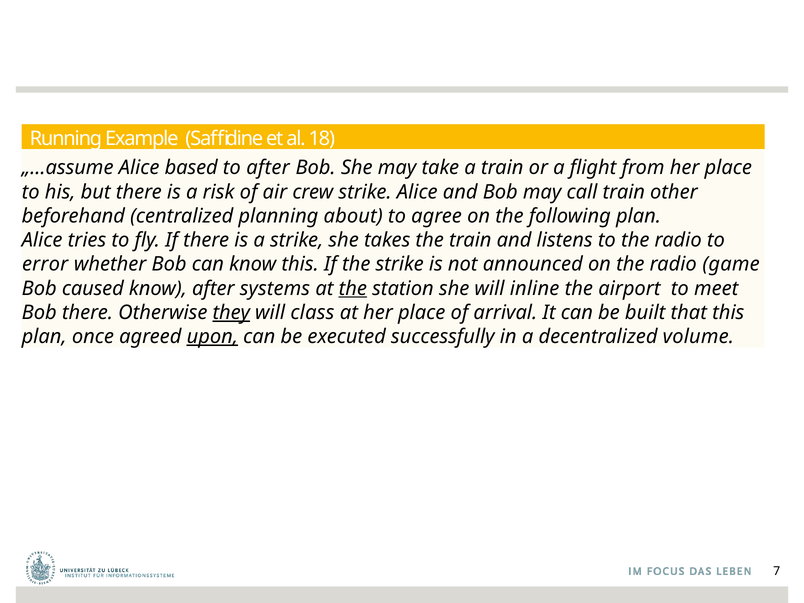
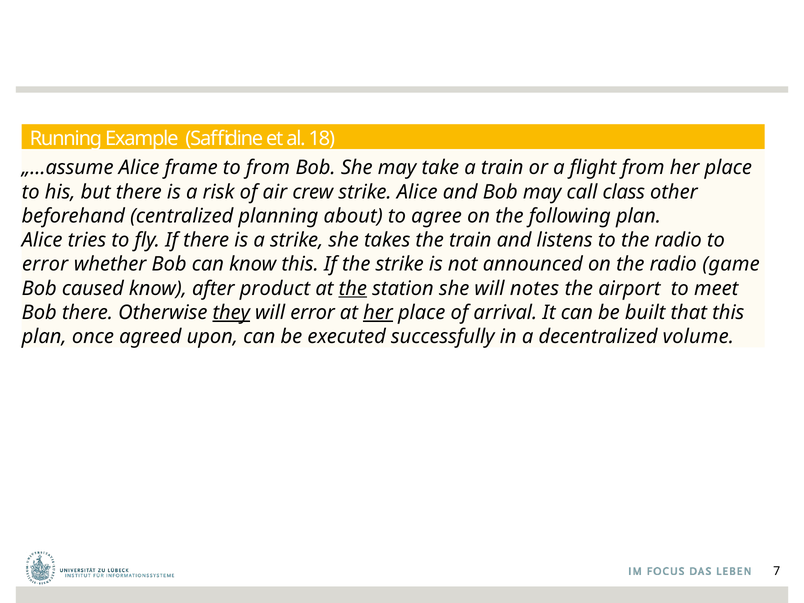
based: based -> frame (191, 168)
to after: after -> from (268, 168)
call train: train -> class (624, 192)
systems: systems -> product (275, 288)
inline: inline -> notes (535, 288)
will class: class -> error (313, 313)
her underline: none -> present (378, 313)
upon underline: present -> none (212, 337)
